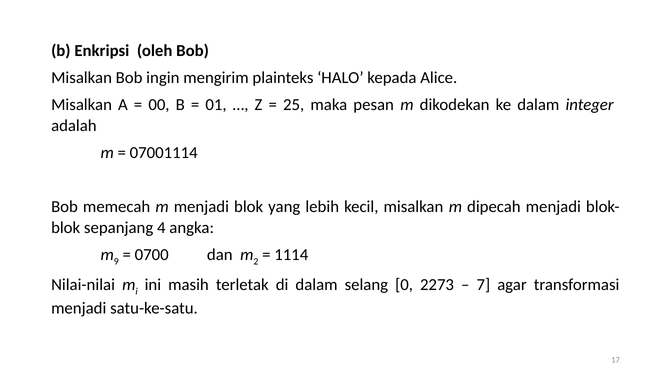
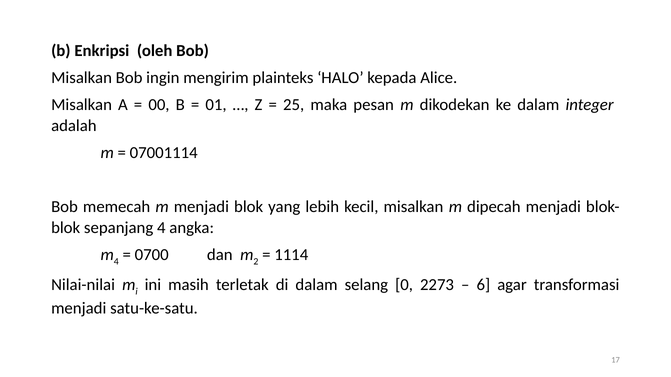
m 9: 9 -> 4 (116, 262)
7: 7 -> 6 (483, 285)
